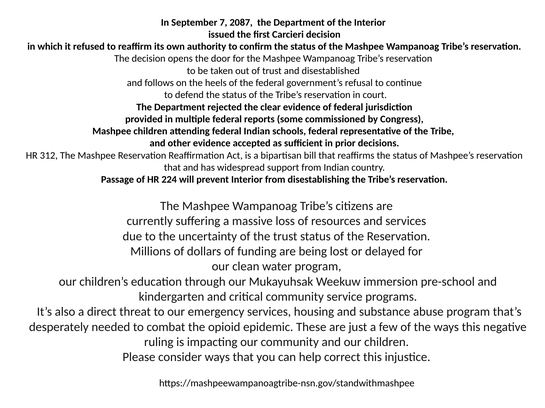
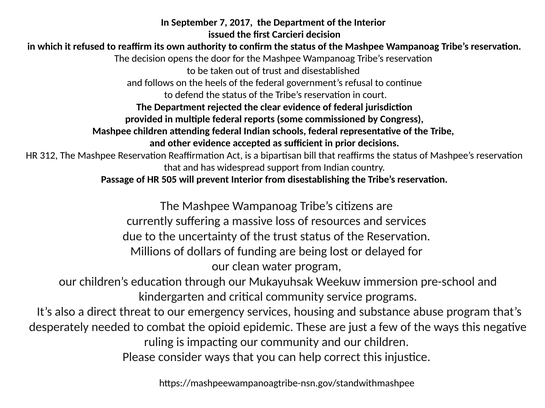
2087: 2087 -> 2017 (241, 22)
224: 224 -> 505 (169, 180)
